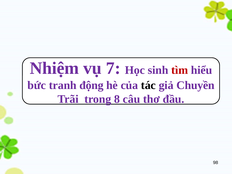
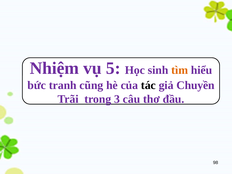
7: 7 -> 5 (113, 68)
tìm colour: red -> orange (180, 70)
động: động -> cũng (91, 85)
8: 8 -> 3 (117, 99)
